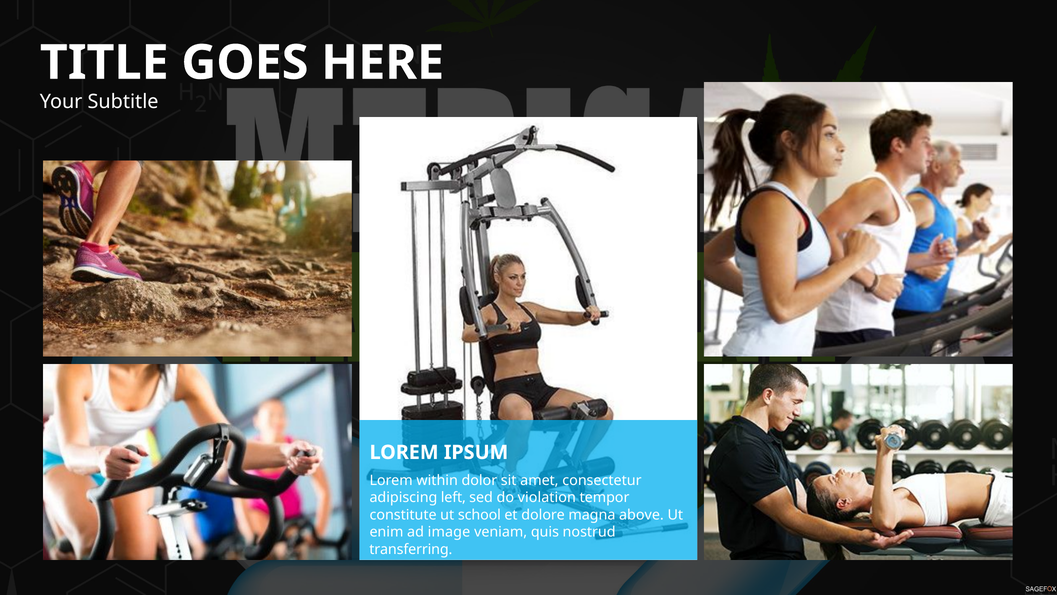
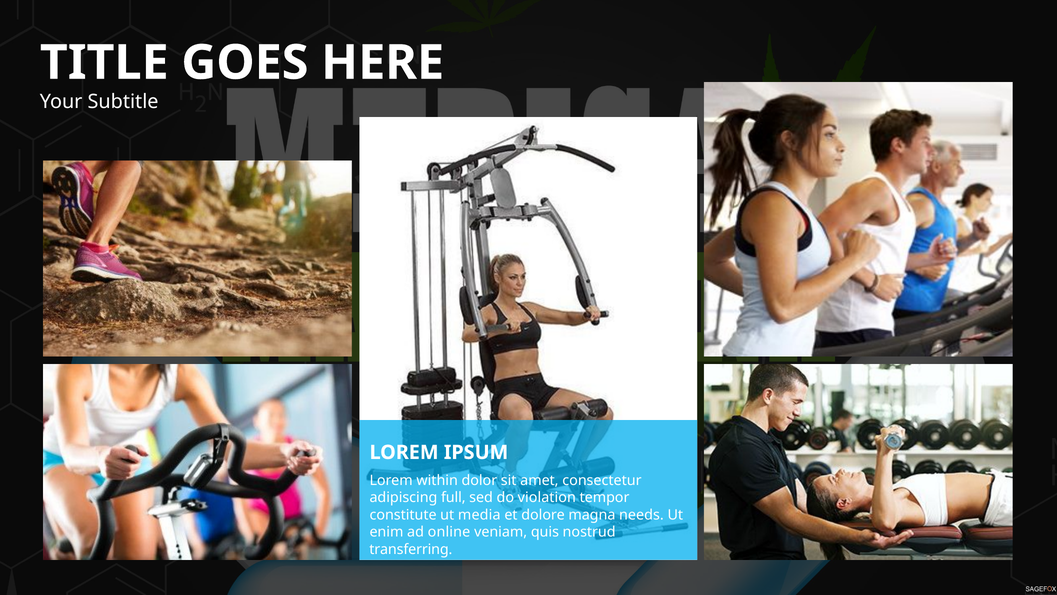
left: left -> full (453, 497)
school: school -> media (479, 515)
above: above -> needs (641, 515)
image: image -> online (449, 532)
